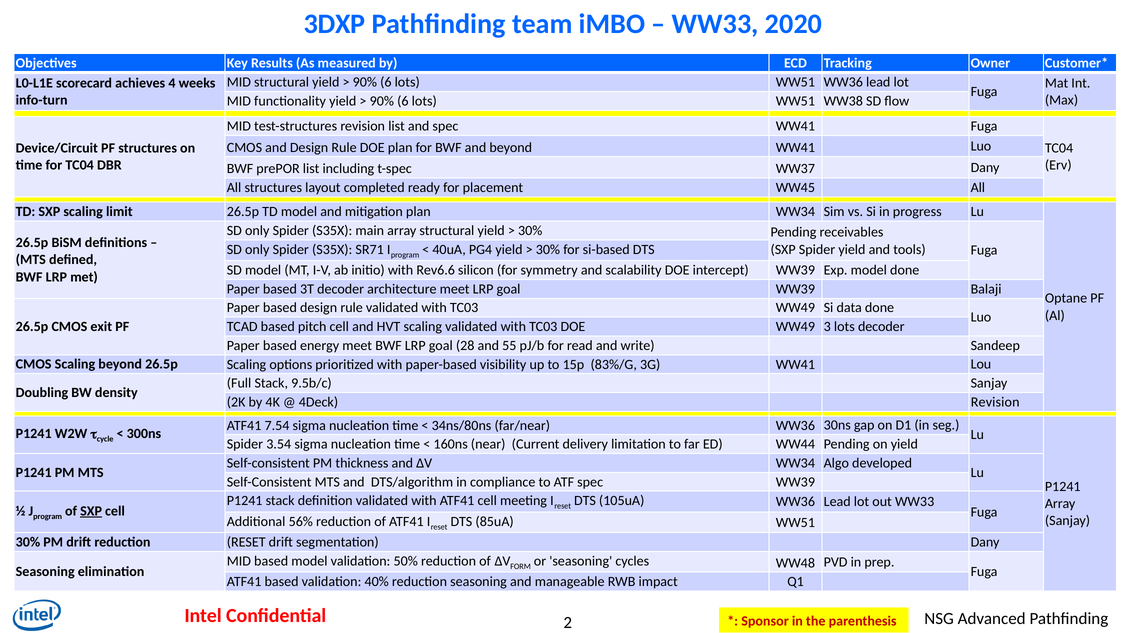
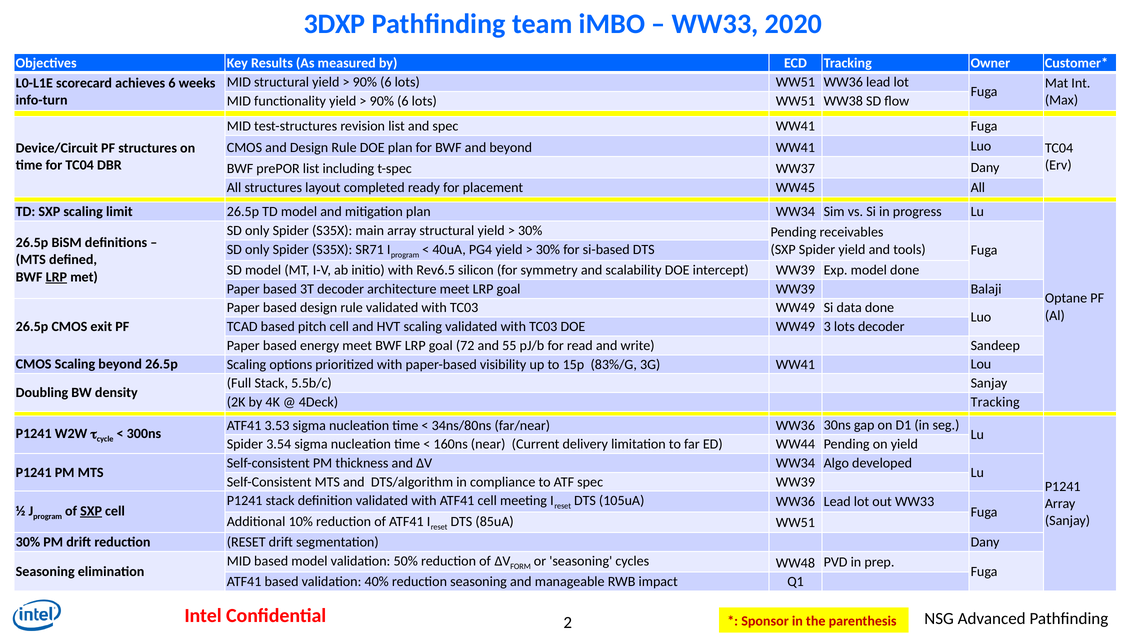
achieves 4: 4 -> 6 (172, 83)
Rev6.6: Rev6.6 -> Rev6.5 (436, 270)
LRP underline: none -> present (56, 277)
28: 28 -> 72 (465, 346)
9.5b/c: 9.5b/c -> 5.5b/c (311, 383)
4Deck Revision: Revision -> Tracking (995, 402)
7.54: 7.54 -> 3.53 (277, 426)
56%: 56% -> 10% (301, 522)
